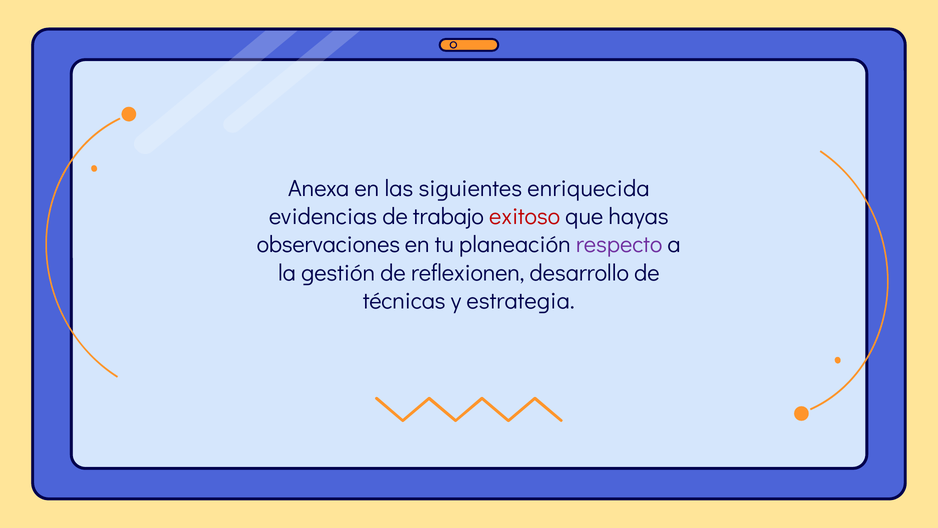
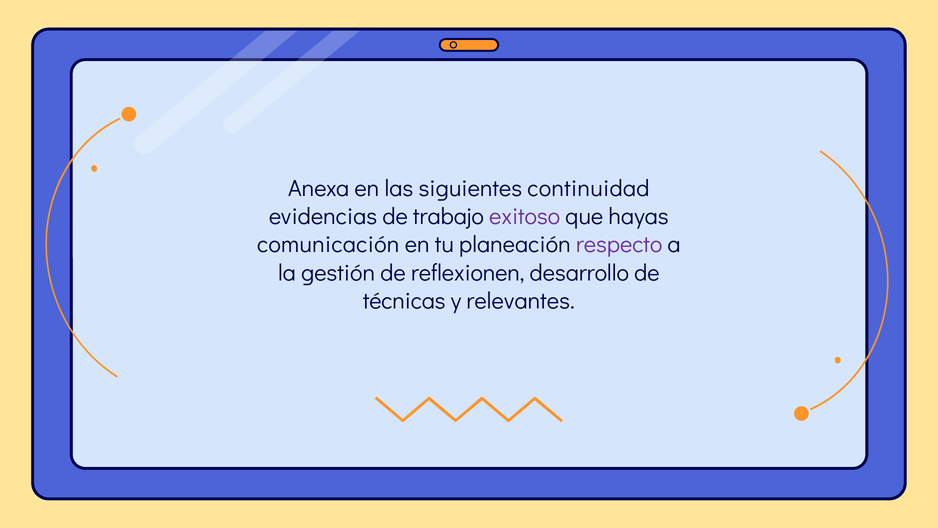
enriquecida: enriquecida -> continuidad (588, 188)
exitoso colour: red -> purple (525, 216)
observaciones: observaciones -> comunicación (328, 245)
estrategia: estrategia -> relevantes (521, 301)
